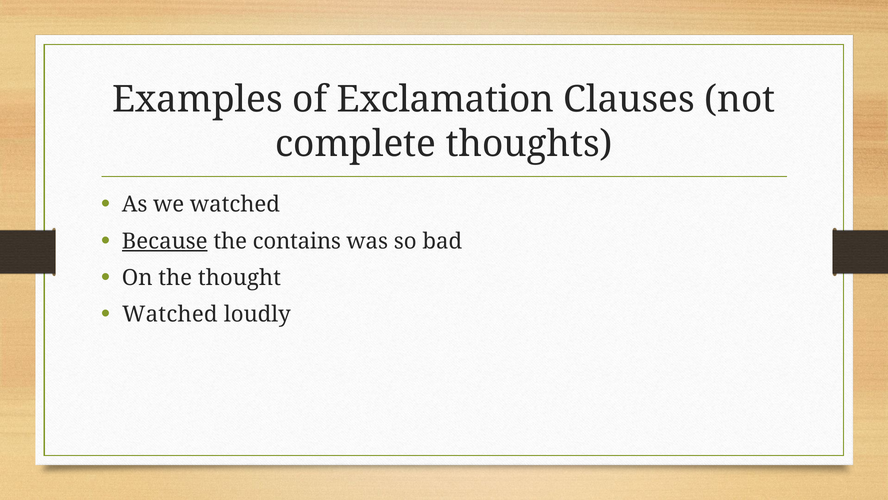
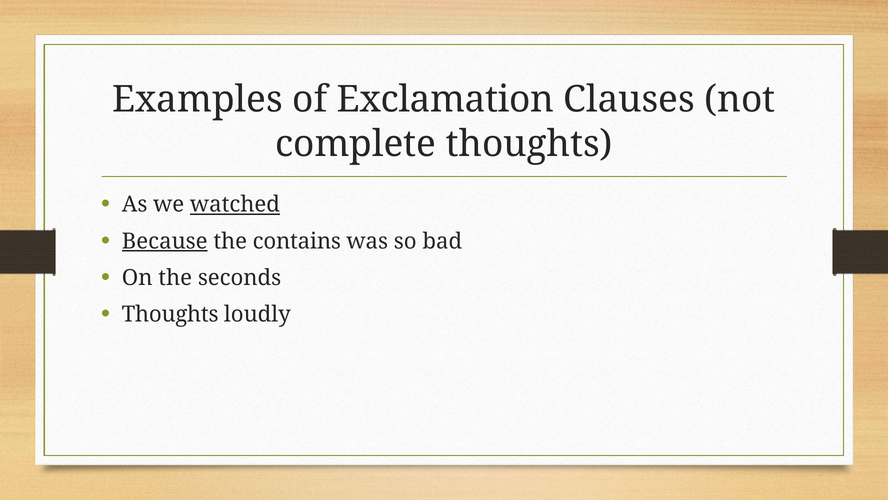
watched underline: none -> present (235, 204)
thought: thought -> seconds (240, 278)
Watched: Watched -> Thoughts (170, 314)
